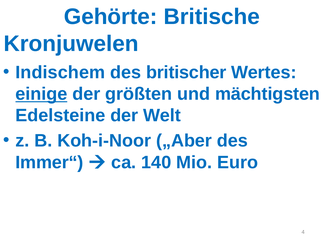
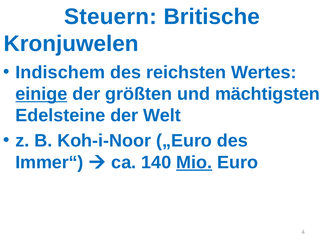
Gehörte: Gehörte -> Steuern (111, 17)
britischer: britischer -> reichsten (186, 72)
„Aber: „Aber -> „Euro (184, 141)
Mio underline: none -> present (194, 162)
